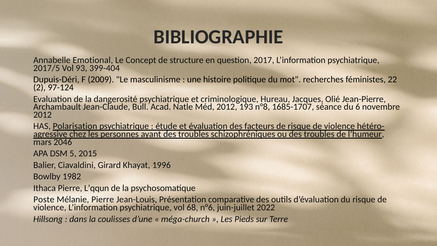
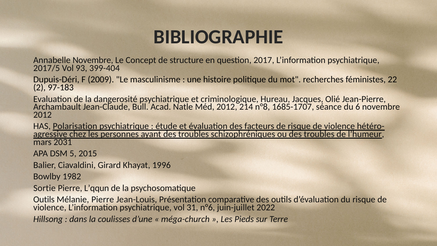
Annabelle Emotional: Emotional -> Novembre (93, 60)
97-124: 97-124 -> 97-183 (61, 87)
193: 193 -> 214 (246, 107)
2046: 2046 -> 2031 (63, 142)
Ithaca: Ithaca -> Sortie (44, 188)
Poste: Poste -> Outils (44, 199)
68: 68 -> 31 (192, 207)
